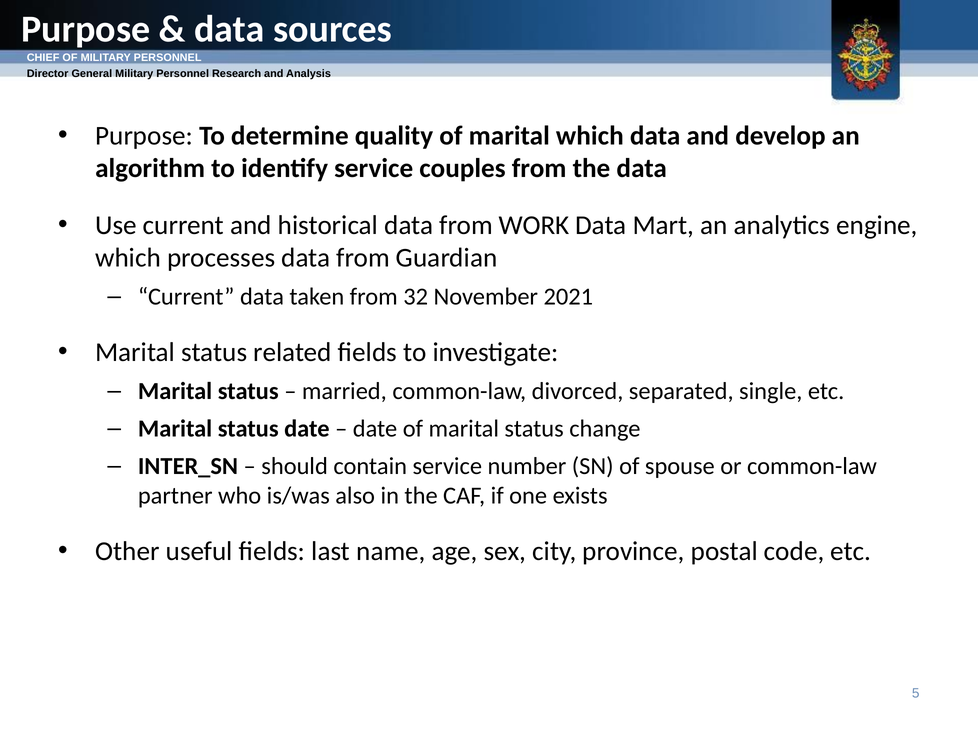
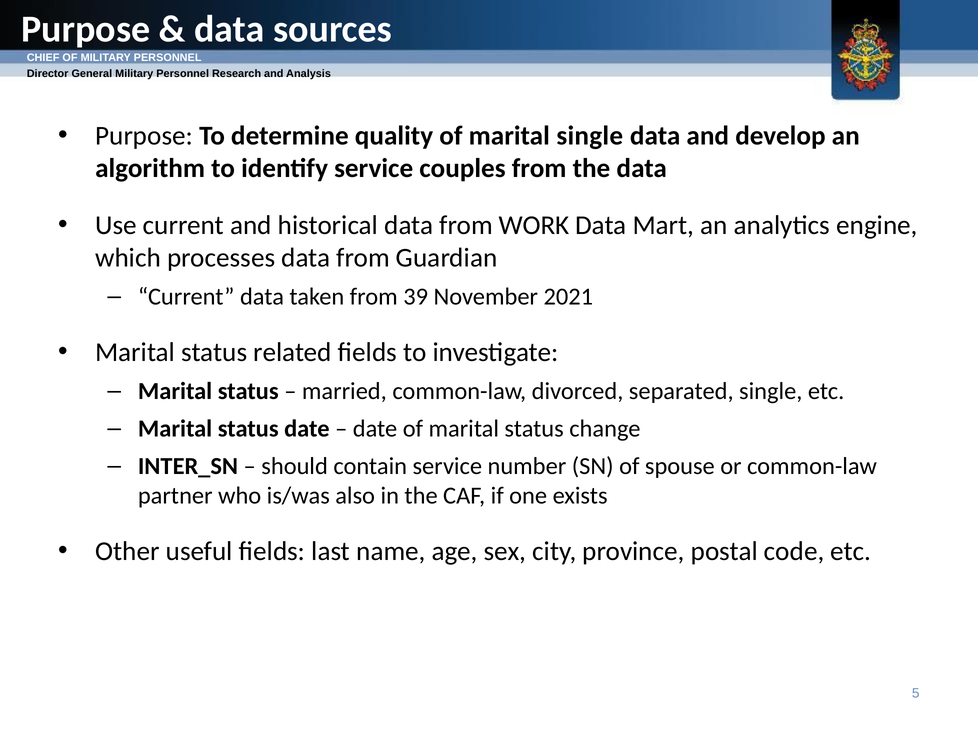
marital which: which -> single (590, 136)
32: 32 -> 39 (416, 297)
